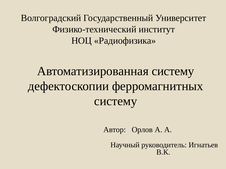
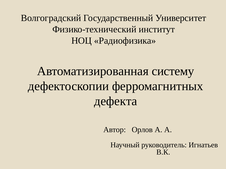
систему: систему -> дефекта (116, 101)
